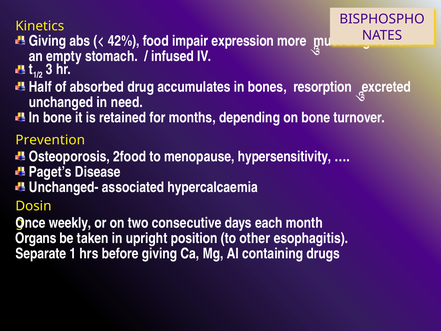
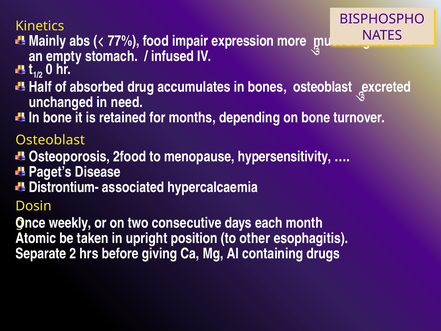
Giving: Giving -> Mainly (48, 41)
42%: 42% -> 77% (124, 41)
3: 3 -> 0 (49, 69)
bones resorption: resorption -> osteoblast (323, 87)
Prevention: Prevention -> Osteoblast (50, 140)
Unchanged-: Unchanged- -> Distrontium- (64, 187)
Organs: Organs -> Atomic (36, 238)
1: 1 -> 2 (73, 253)
